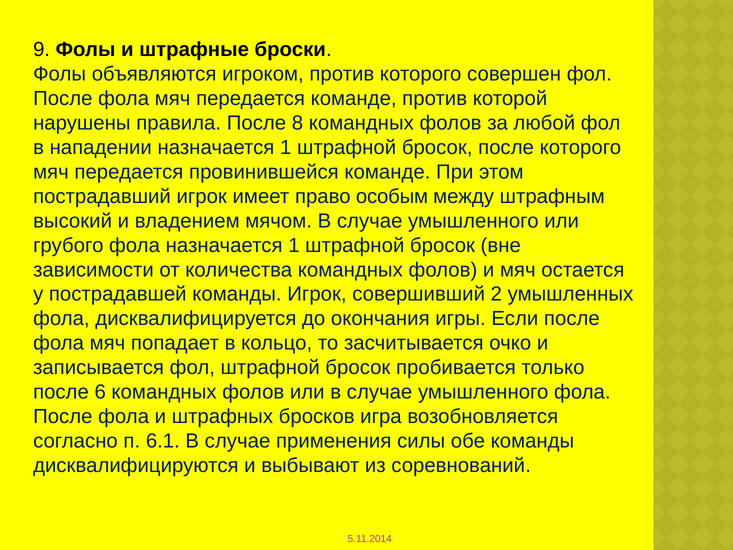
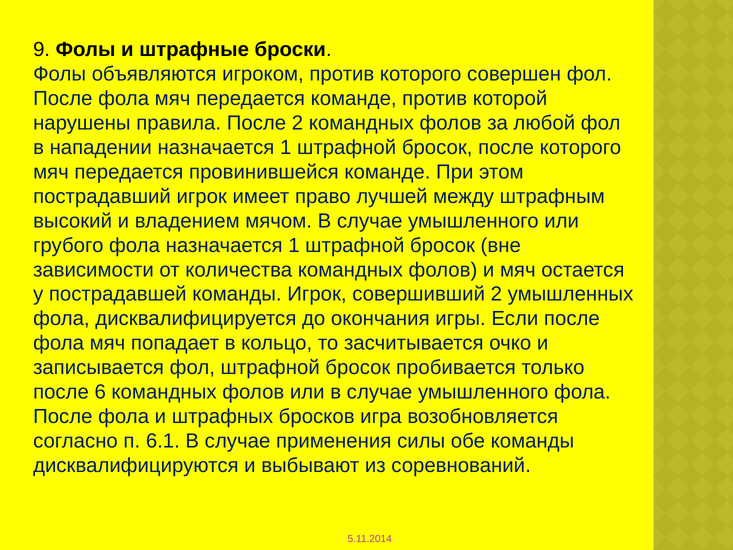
После 8: 8 -> 2 (297, 123)
особым: особым -> лучшей (392, 196)
